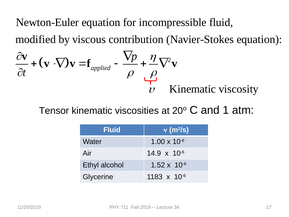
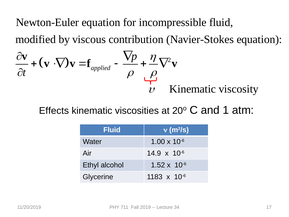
Tensor: Tensor -> Effects (54, 111)
